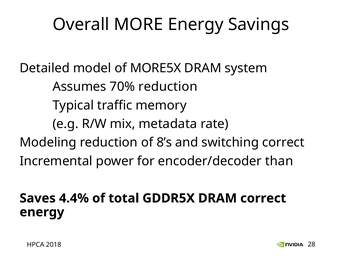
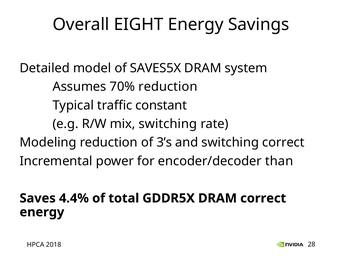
MORE: MORE -> EIGHT (139, 24)
MORE5X: MORE5X -> SAVES5X (156, 68)
memory: memory -> constant (161, 106)
mix metadata: metadata -> switching (168, 124)
8’s: 8’s -> 3’s (164, 143)
